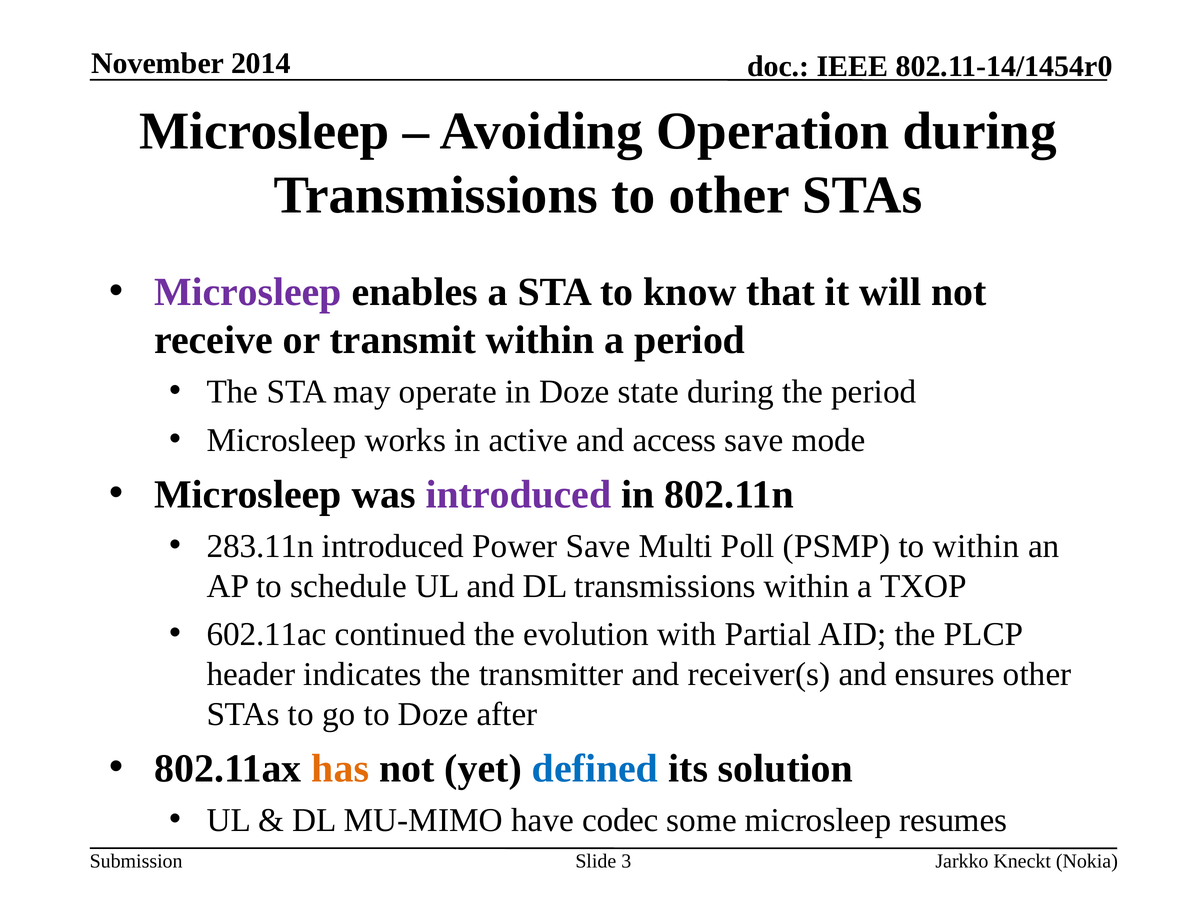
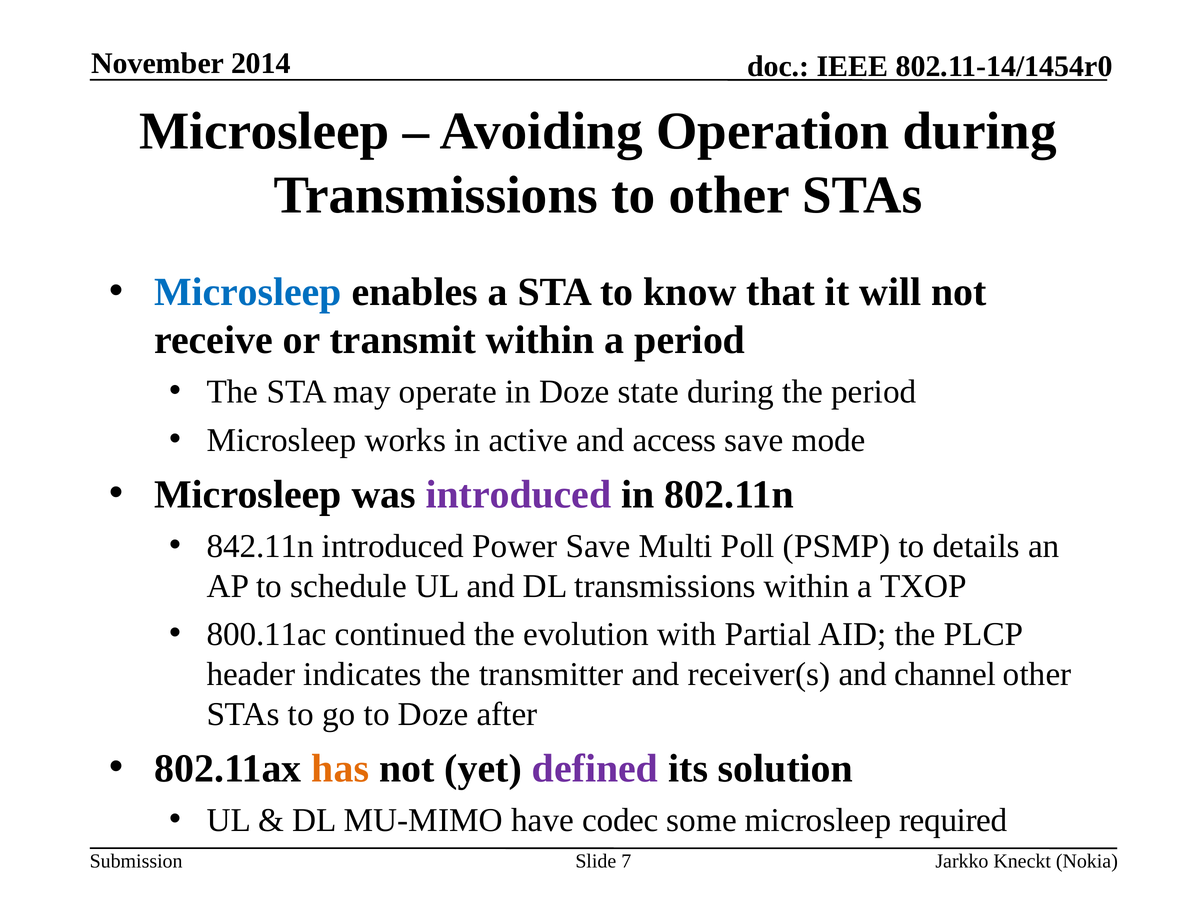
Microsleep colour: purple -> blue (248, 292)
283.11n: 283.11n -> 842.11n (260, 546)
to within: within -> details (976, 546)
602.11ac: 602.11ac -> 800.11ac (267, 634)
ensures: ensures -> channel (945, 674)
defined colour: blue -> purple (595, 768)
resumes: resumes -> required (953, 820)
3: 3 -> 7 (626, 861)
